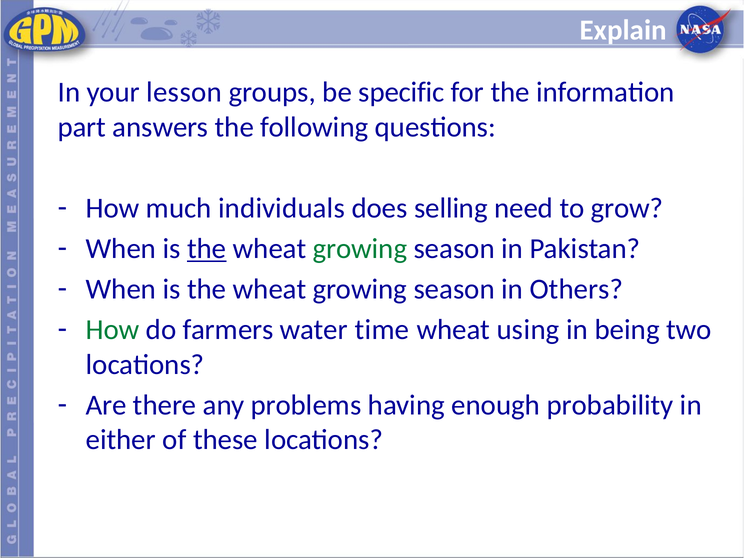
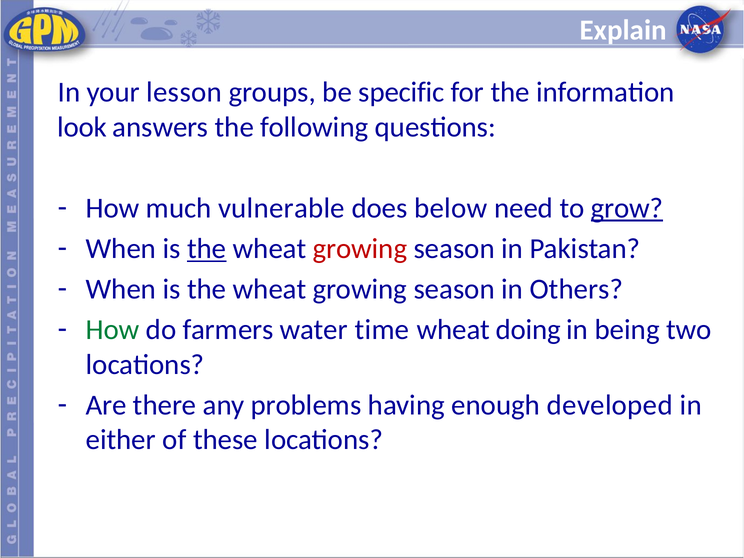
part: part -> look (82, 127)
individuals: individuals -> vulnerable (281, 208)
selling: selling -> below (451, 208)
grow underline: none -> present (627, 208)
growing colour: green -> red (360, 249)
using: using -> doing (528, 330)
probability: probability -> developed (610, 405)
